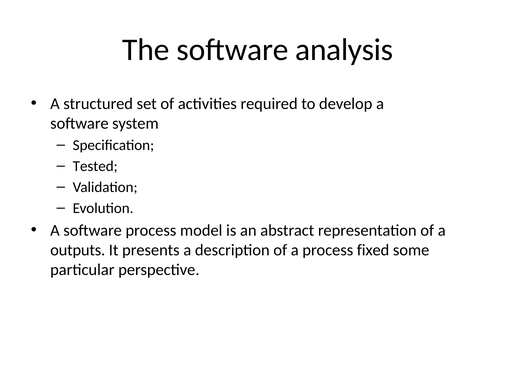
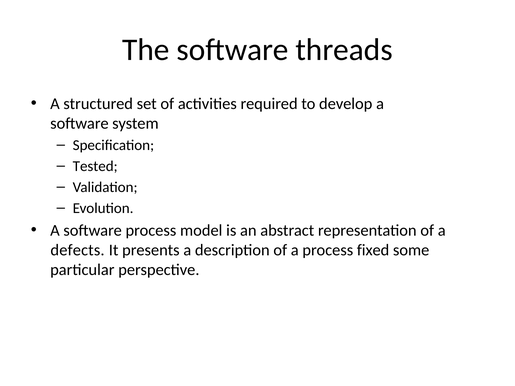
analysis: analysis -> threads (344, 50)
outputs: outputs -> defects (78, 250)
